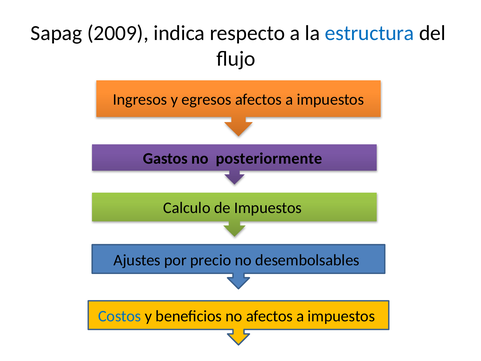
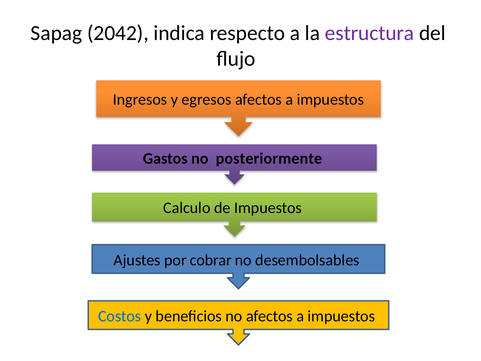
2009: 2009 -> 2042 (118, 33)
estructura colour: blue -> purple (370, 33)
precio: precio -> cobrar (211, 260)
